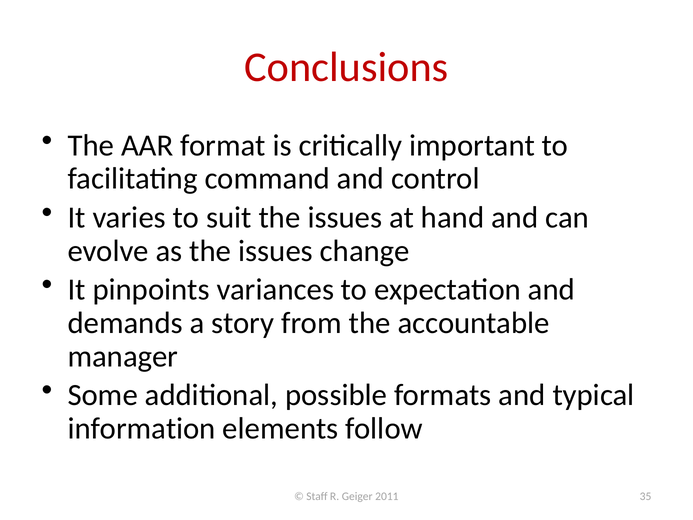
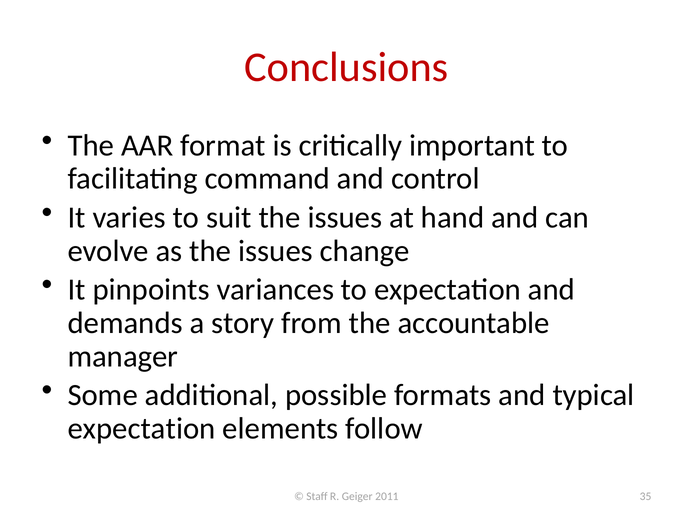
information: information -> expectation (142, 428)
